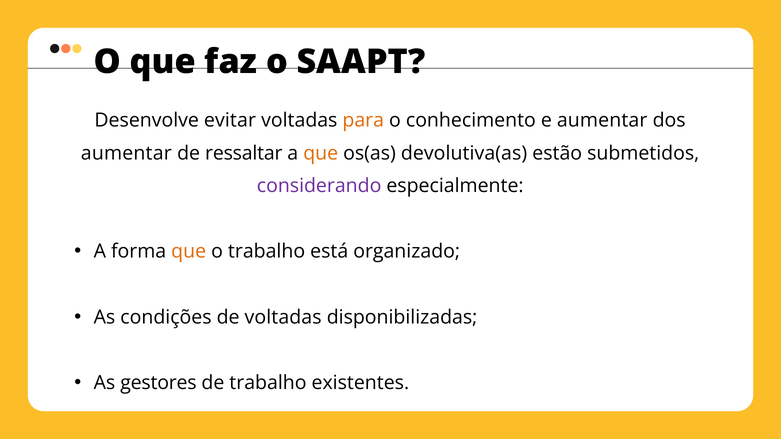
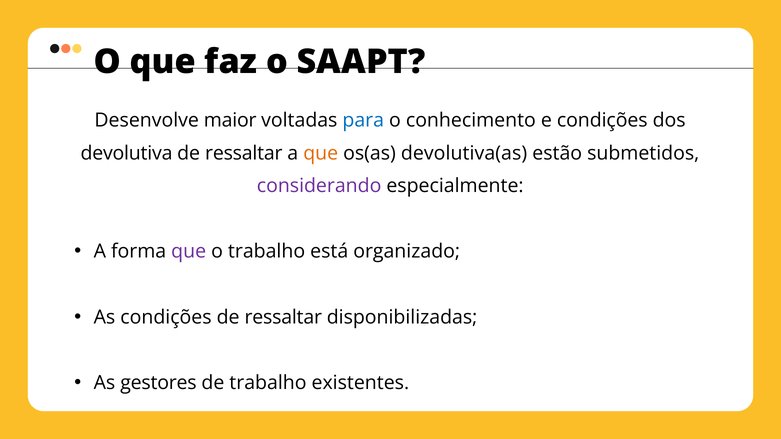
evitar: evitar -> maior (230, 121)
para colour: orange -> blue (363, 121)
e aumentar: aumentar -> condições (602, 121)
aumentar: aumentar -> devolutiva (127, 153)
que colour: orange -> purple (189, 252)
condições de voltadas: voltadas -> ressaltar (283, 317)
